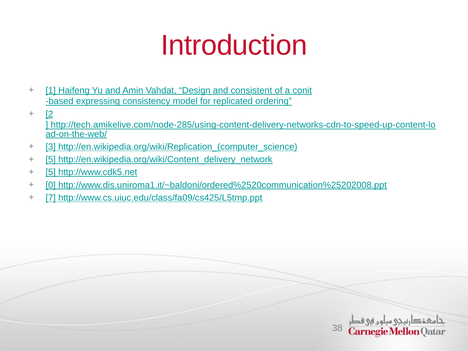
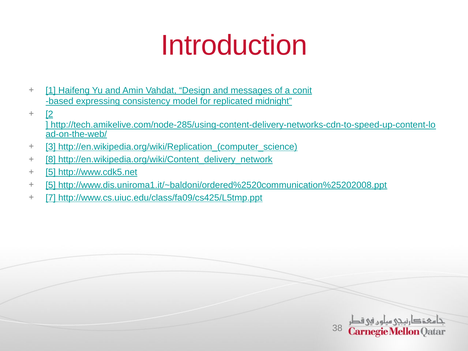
consistent: consistent -> messages (251, 90)
ordering: ordering -> midnight (274, 101)
5: 5 -> 8 (51, 160)
0: 0 -> 5 (51, 185)
